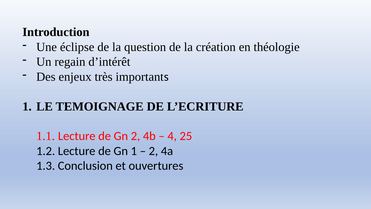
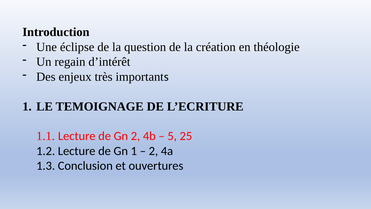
4: 4 -> 5 (172, 136)
